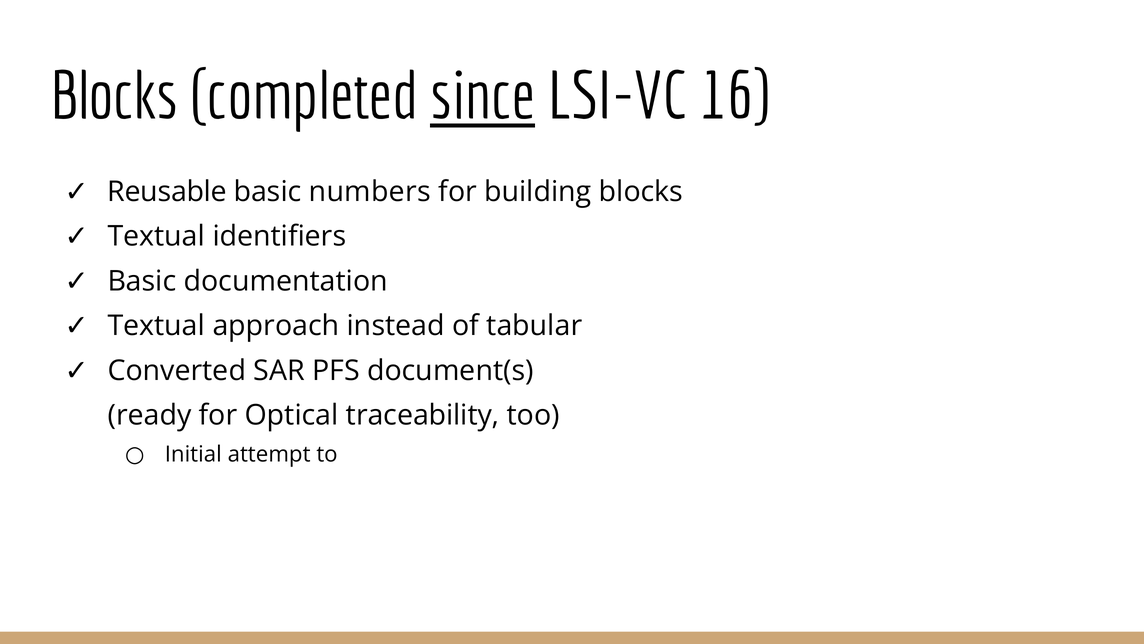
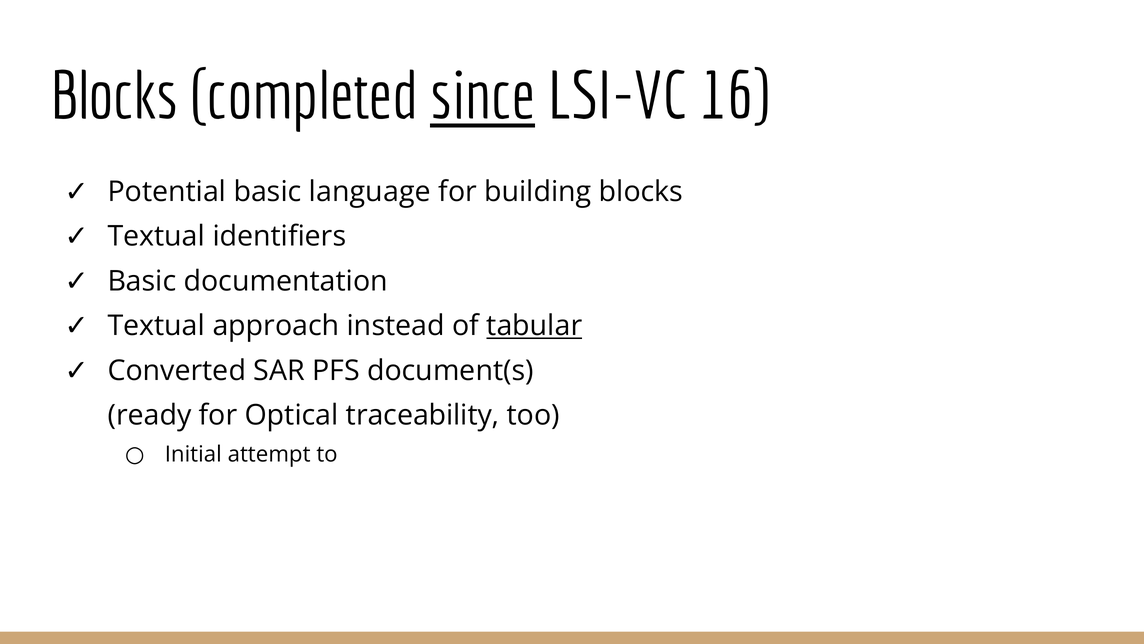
Reusable: Reusable -> Potential (167, 192)
numbers: numbers -> language (370, 192)
tabular underline: none -> present (534, 326)
